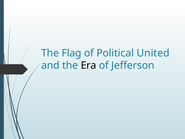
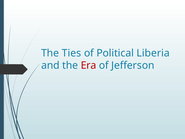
Flag: Flag -> Ties (71, 53)
United: United -> Liberia (153, 53)
Era colour: black -> red (89, 65)
